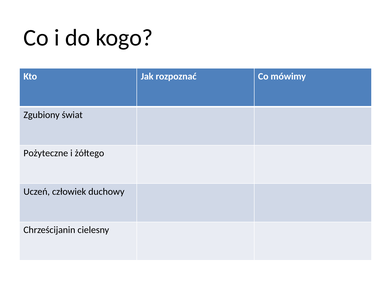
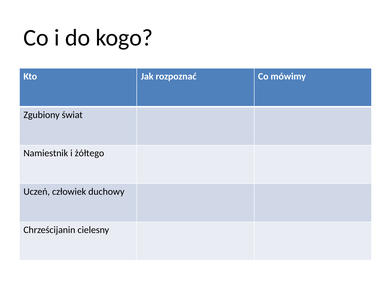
Pożyteczne: Pożyteczne -> Namiestnik (46, 153)
